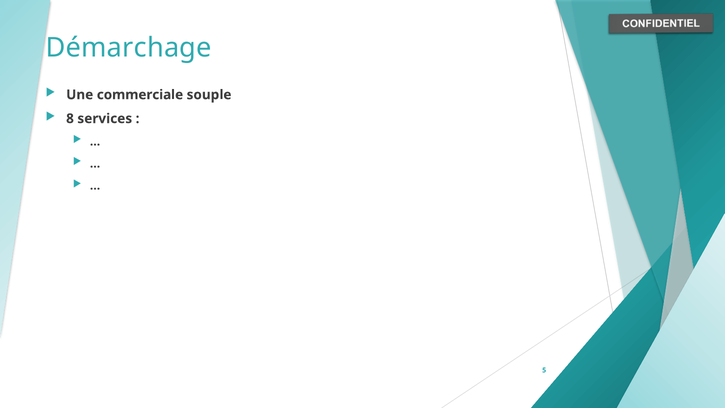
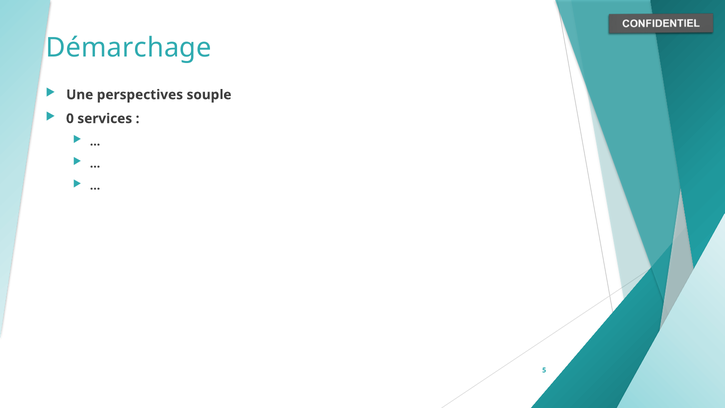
commerciale: commerciale -> perspectives (140, 95)
8: 8 -> 0 (70, 119)
